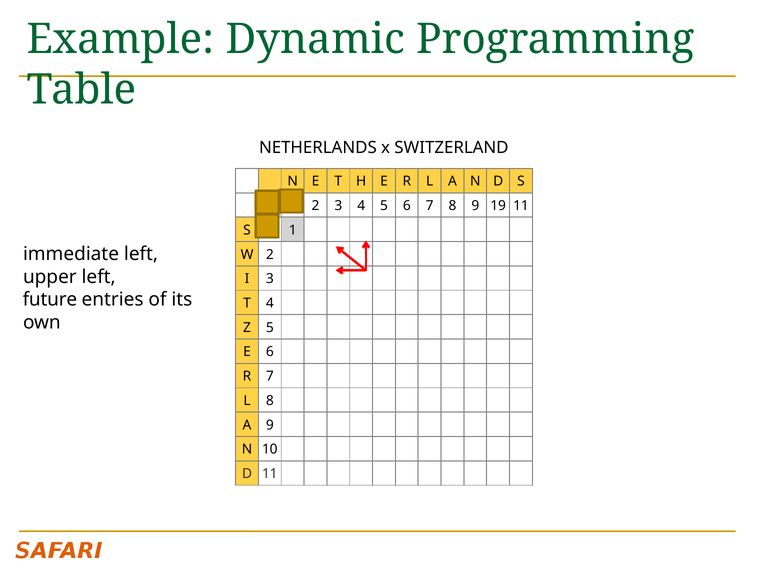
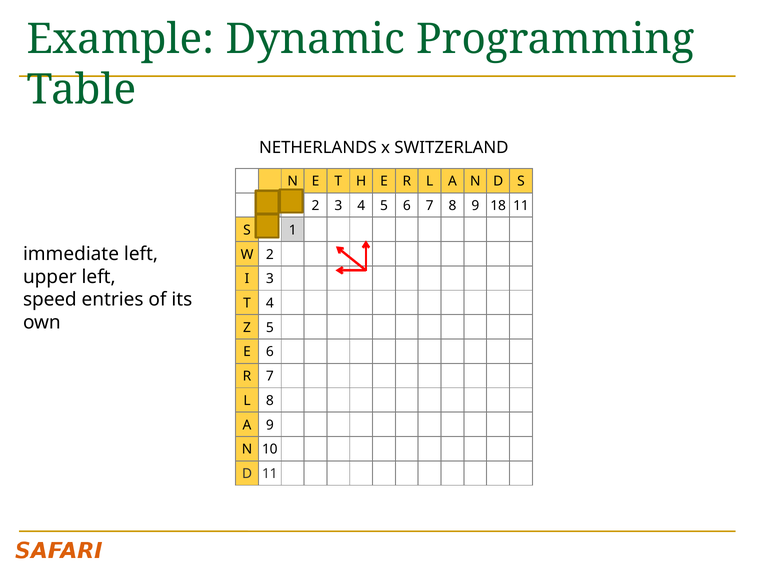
19: 19 -> 18 (498, 206)
future: future -> speed (50, 300)
